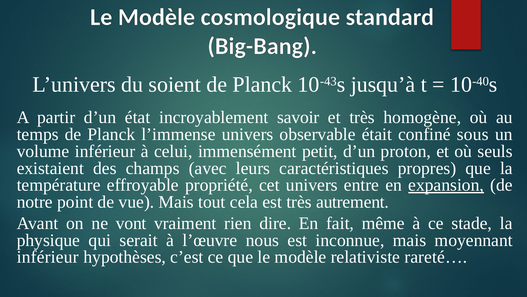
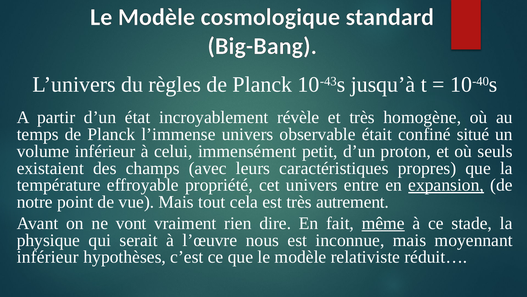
soient: soient -> règles (175, 84)
savoir: savoir -> révèle (298, 117)
sous: sous -> situé (473, 134)
même underline: none -> present (383, 223)
rareté…: rareté… -> réduit… (436, 257)
